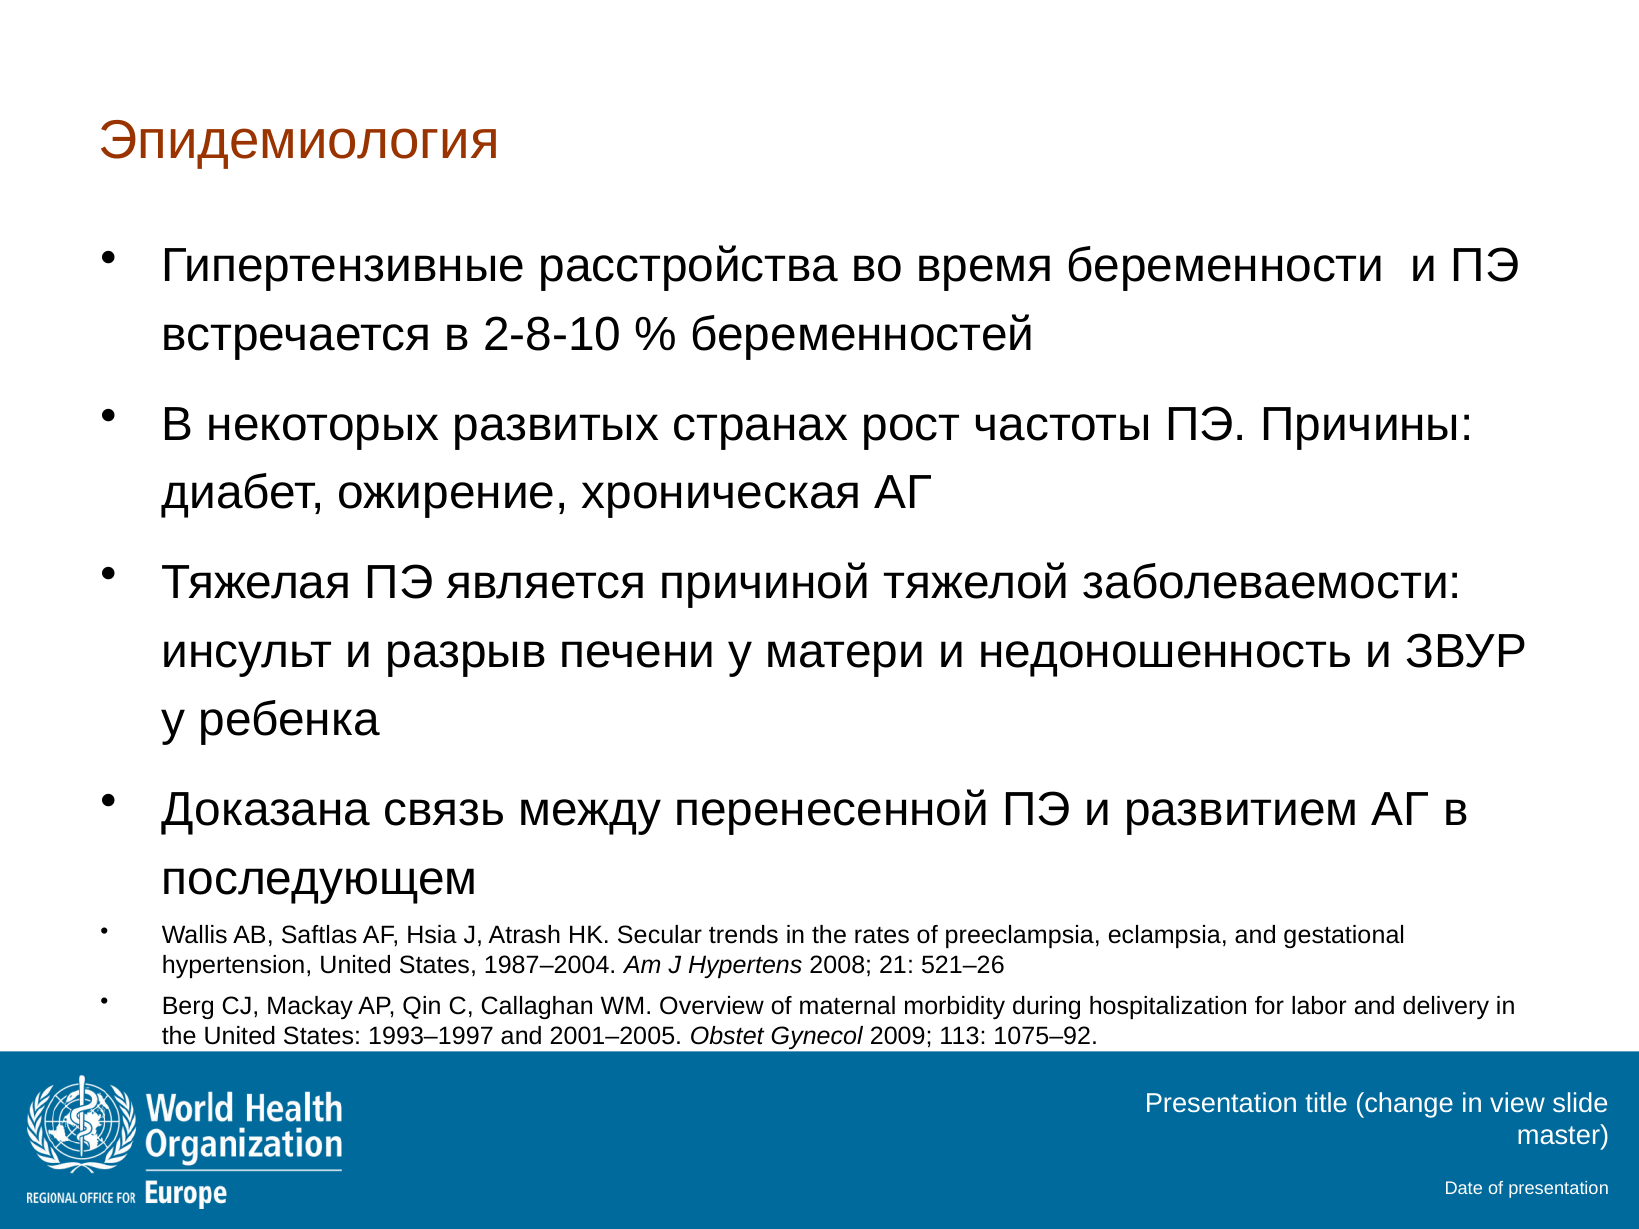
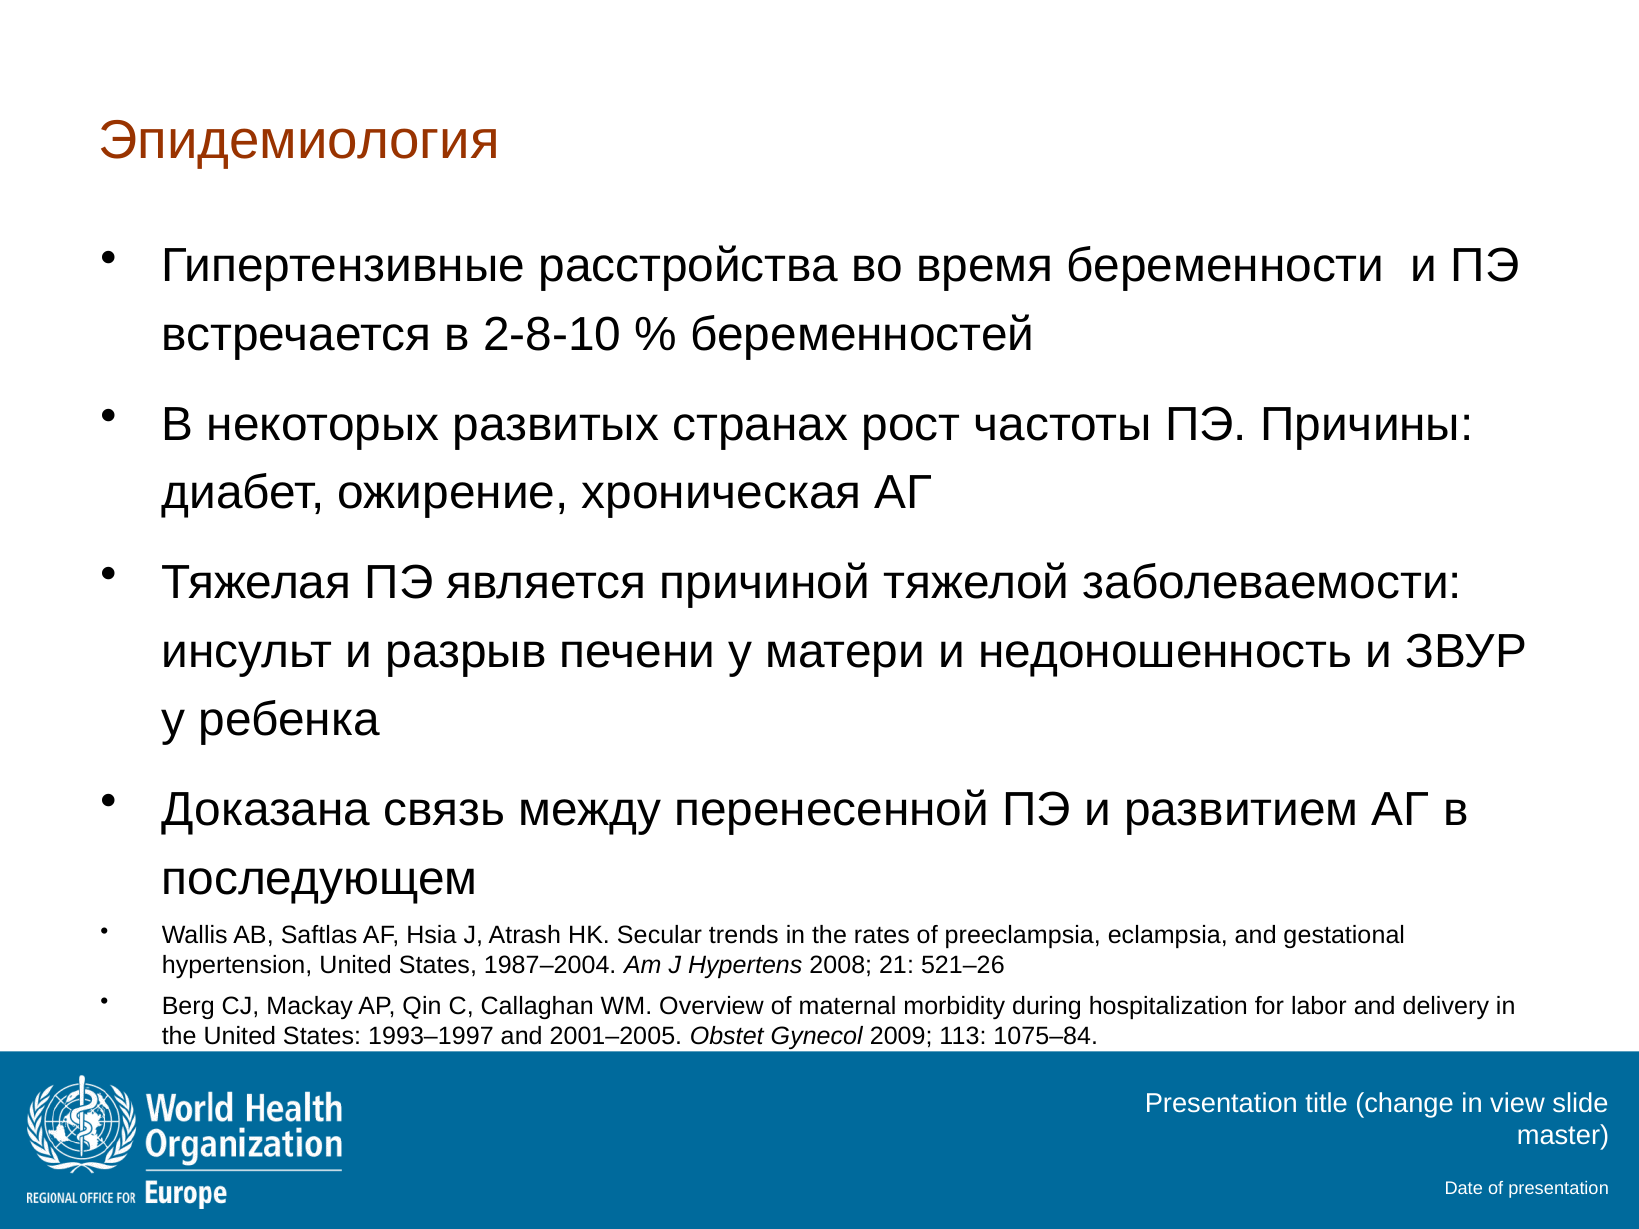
1075–92: 1075–92 -> 1075–84 (1046, 1036)
